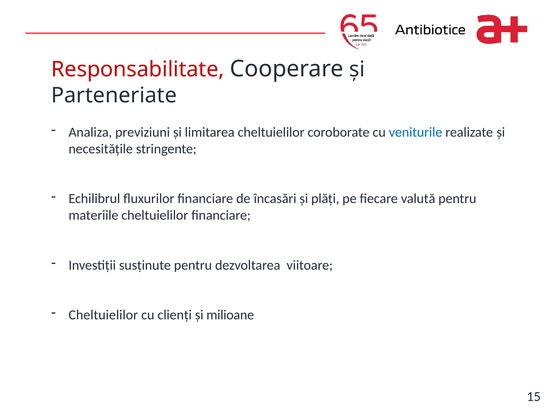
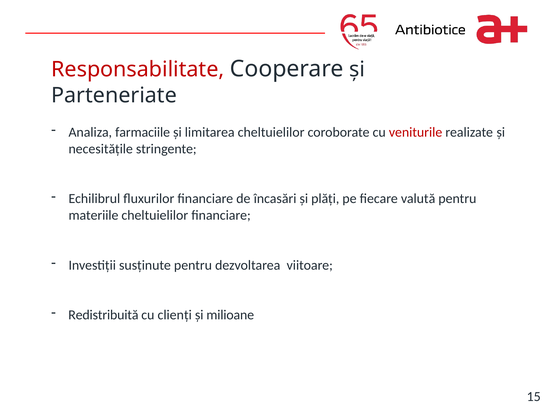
previziuni: previziuni -> farmaciile (143, 132)
veniturile colour: blue -> red (416, 132)
Cheltuielilor: Cheltuielilor -> Redistribuită (103, 315)
